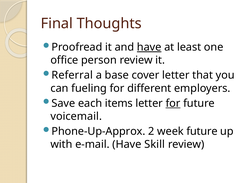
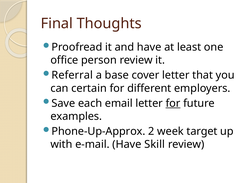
have underline: present -> none (149, 47)
fueling: fueling -> certain (89, 88)
items: items -> email (119, 103)
voicemail: voicemail -> examples (76, 116)
week future: future -> target (202, 131)
